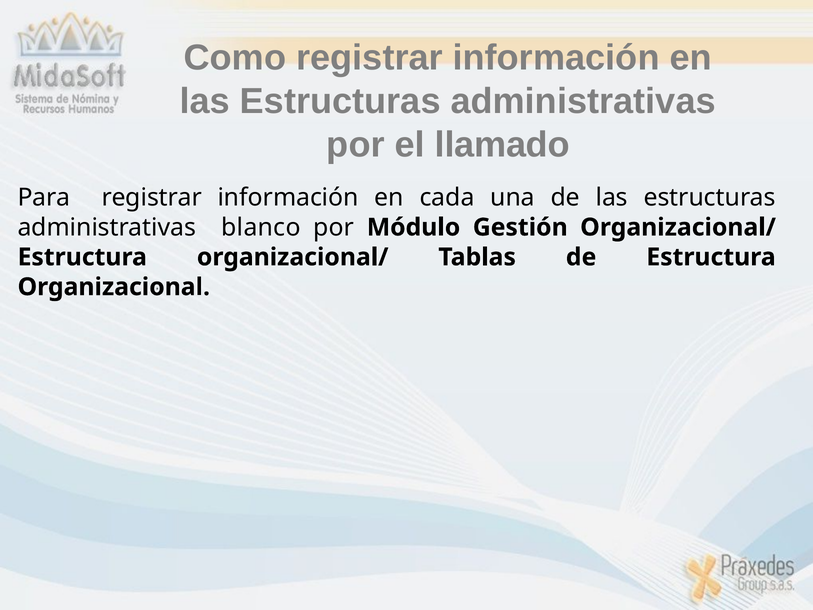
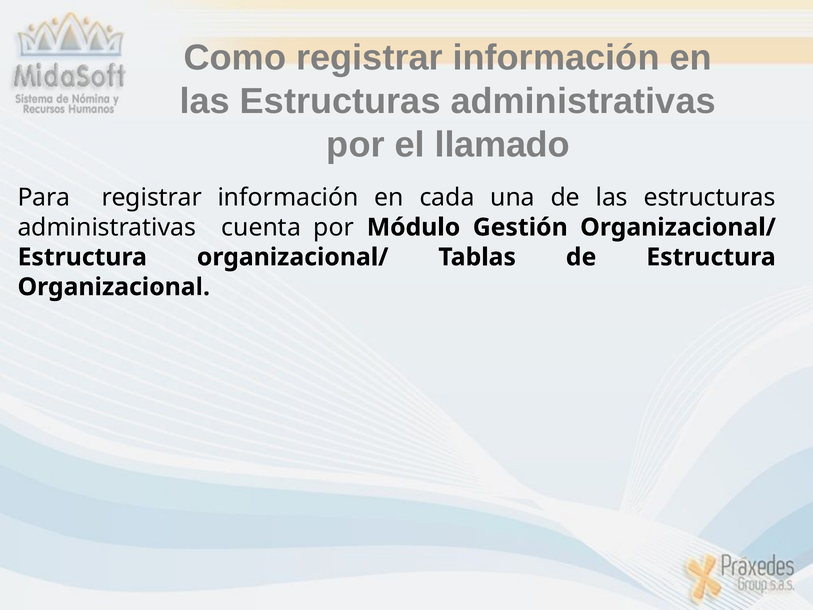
blanco: blanco -> cuenta (261, 227)
